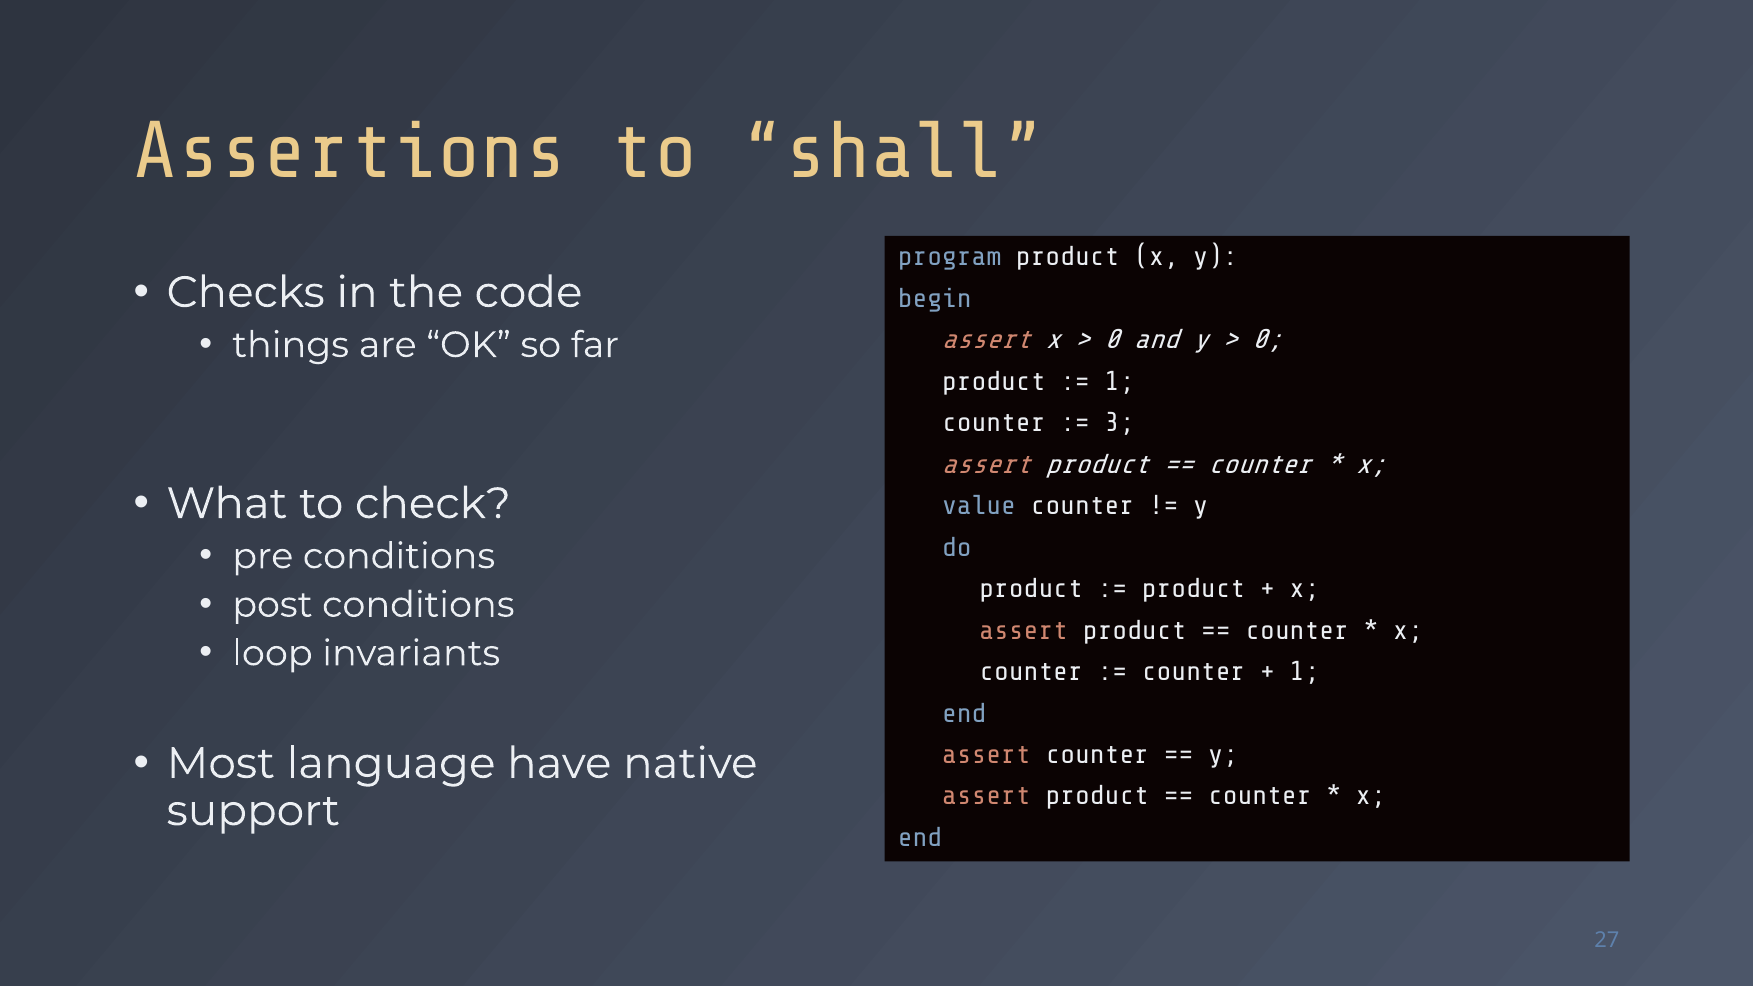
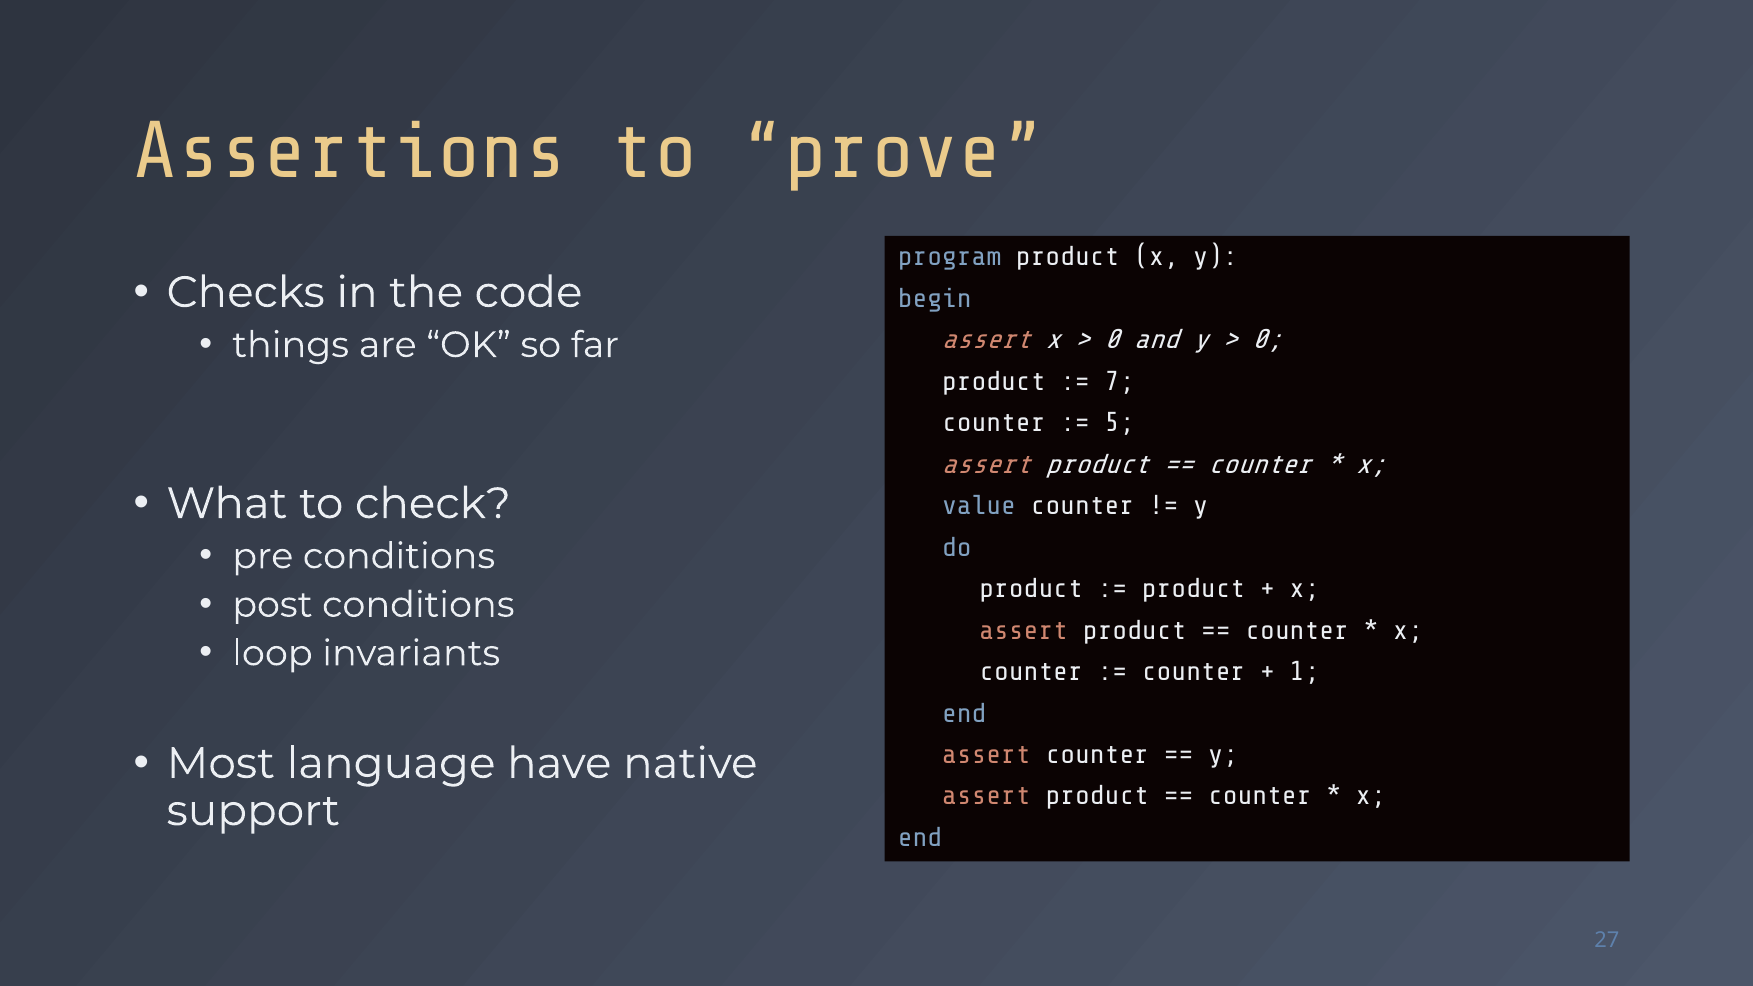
shall: shall -> prove (893, 151)
1: 1 -> 7 (1119, 381)
3: 3 -> 5 (1119, 423)
